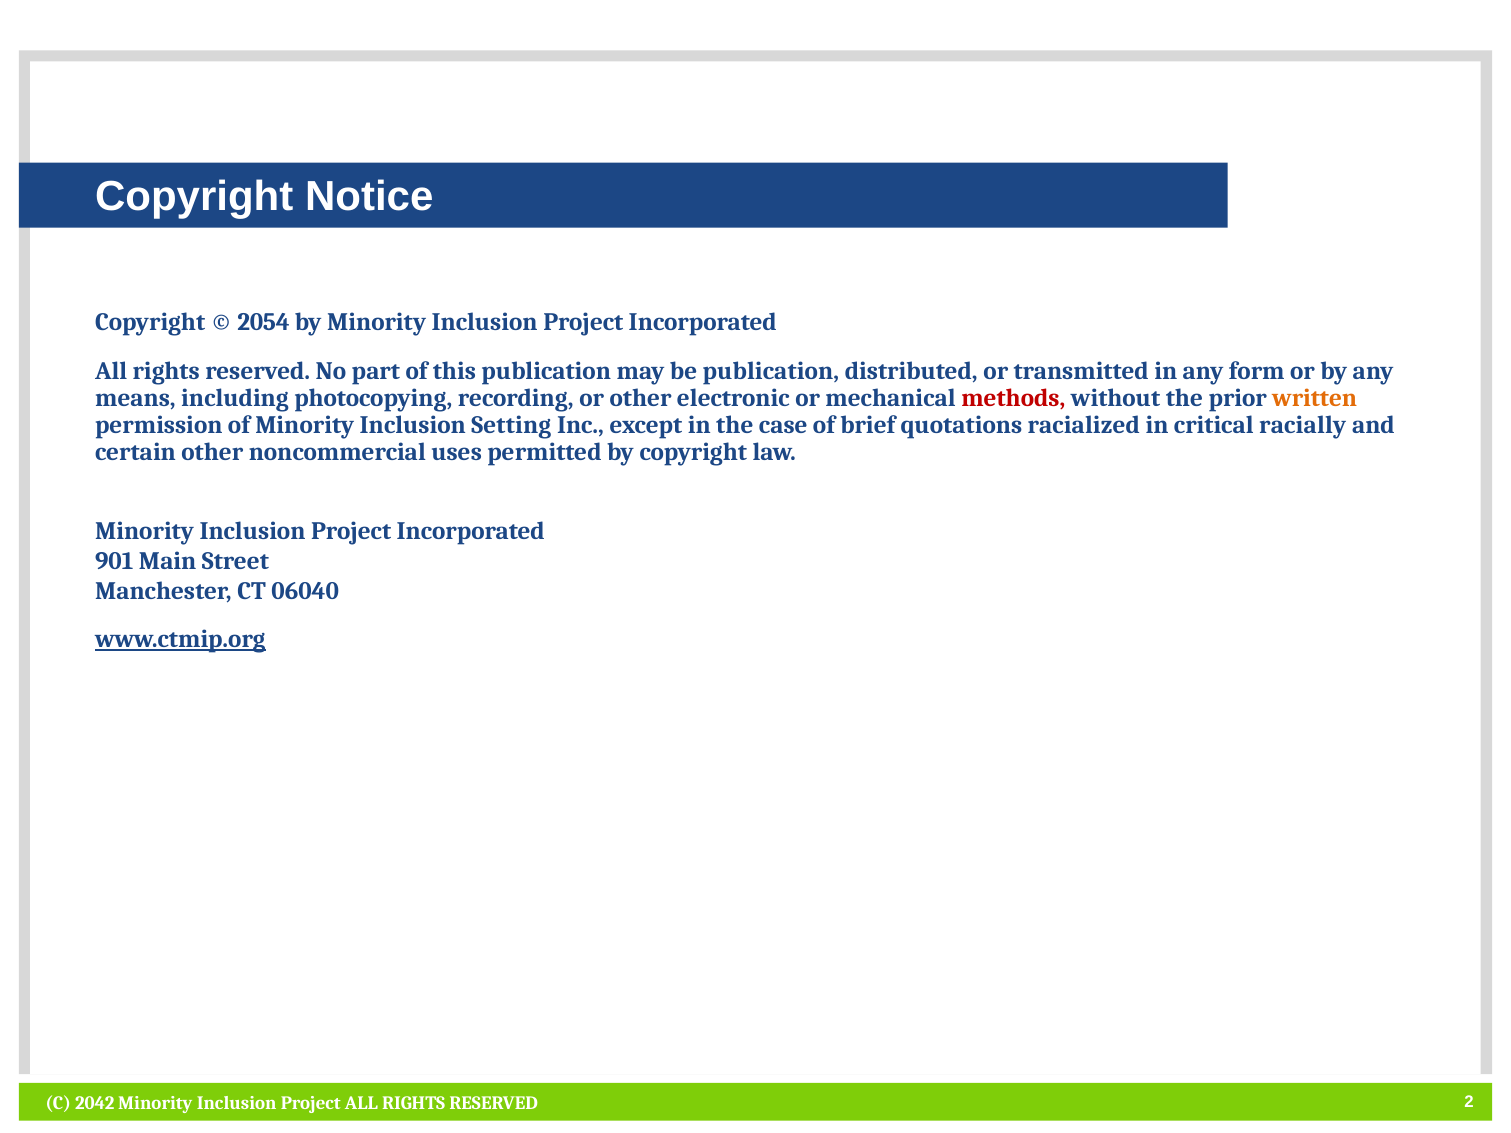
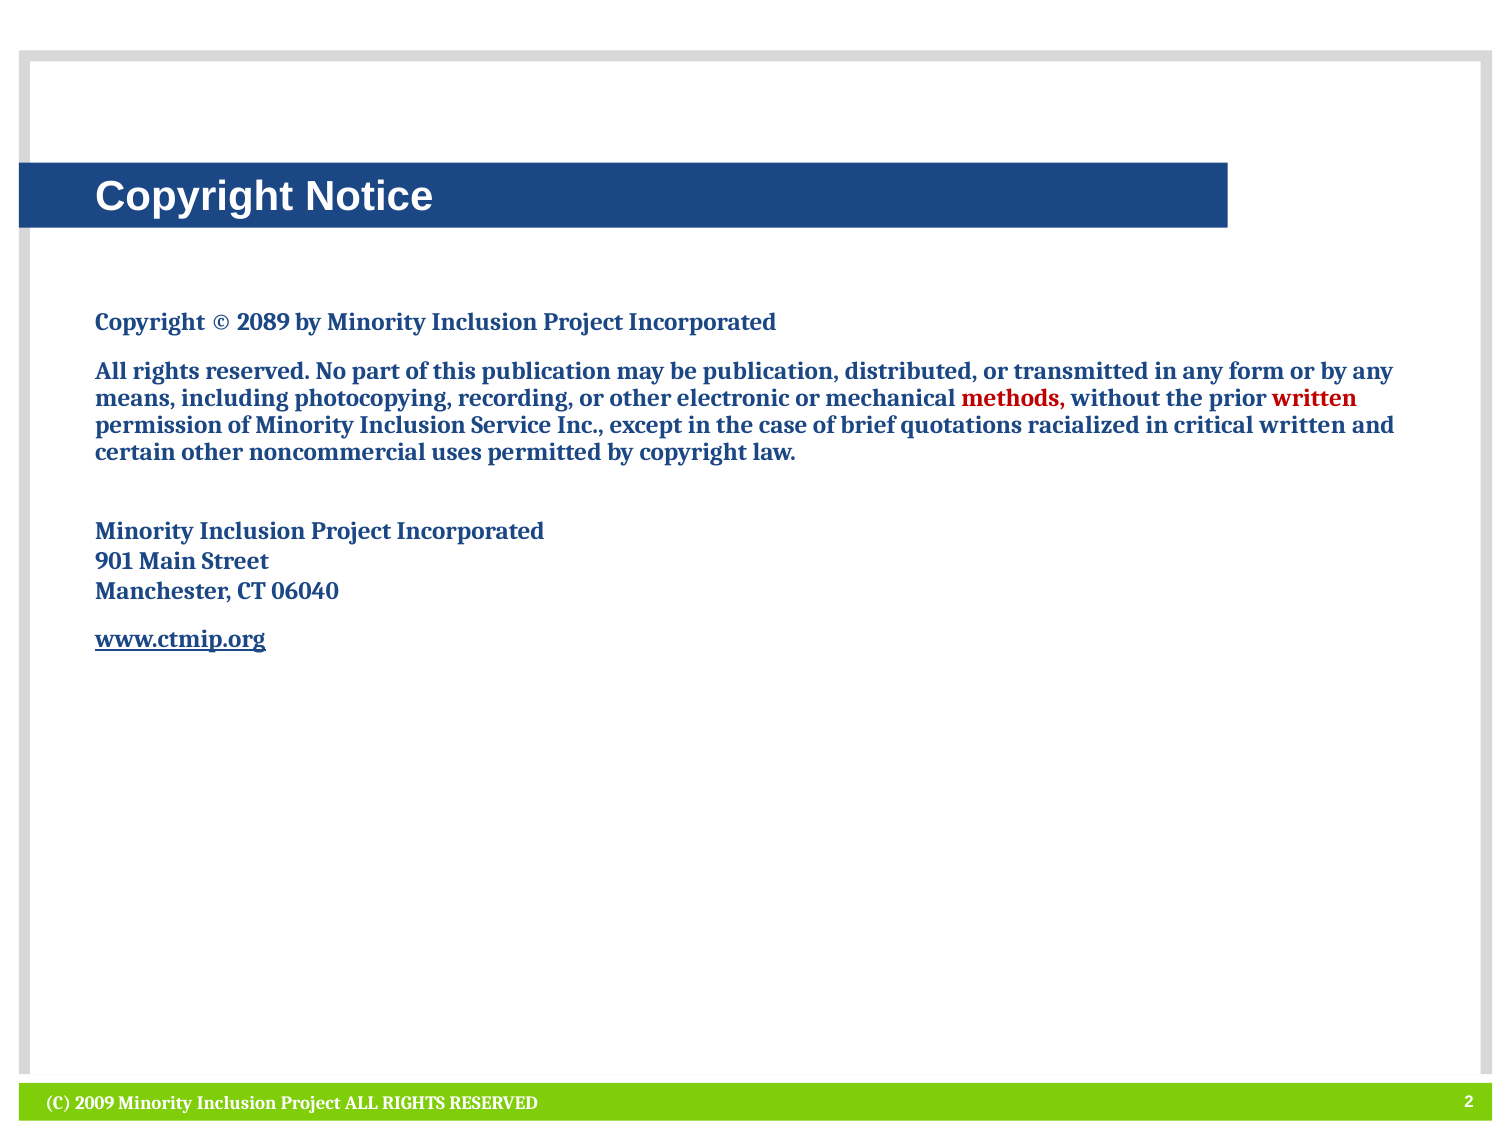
2054: 2054 -> 2089 (264, 323)
written colour: orange -> red (1315, 398)
Setting: Setting -> Service (511, 425)
critical racially: racially -> written (1303, 425)
2042: 2042 -> 2009 (95, 1103)
